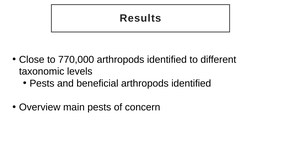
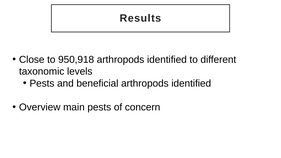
770,000: 770,000 -> 950,918 (76, 60)
